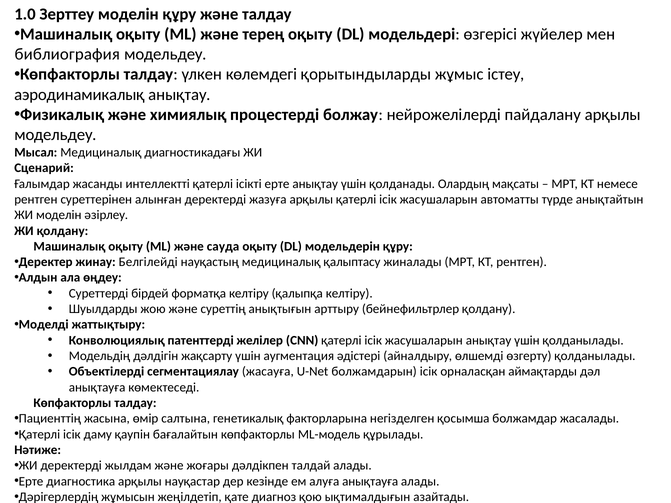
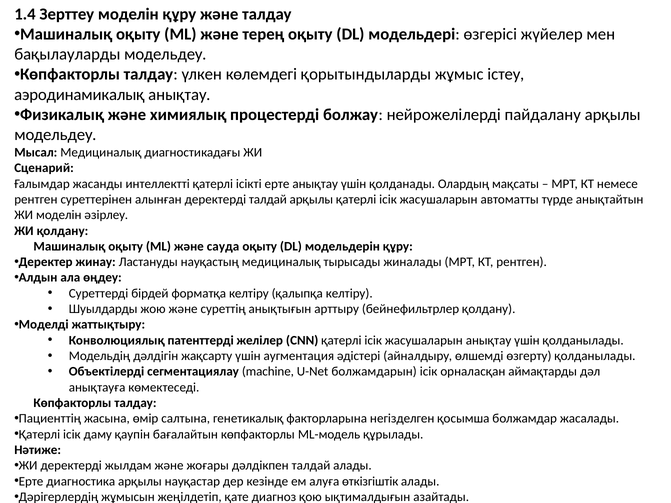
1.0: 1.0 -> 1.4 (25, 14)
библиография: библиография -> бақылауларды (67, 54)
деректерді жазуға: жазуға -> талдай (268, 200)
Белгілейді: Белгілейді -> Ластануды (148, 262)
қалыптасу: қалыптасу -> тырысады (352, 262)
жасауға: жасауға -> machine (268, 372)
алуға анықтауға: анықтауға -> өткізгіштік (370, 481)
